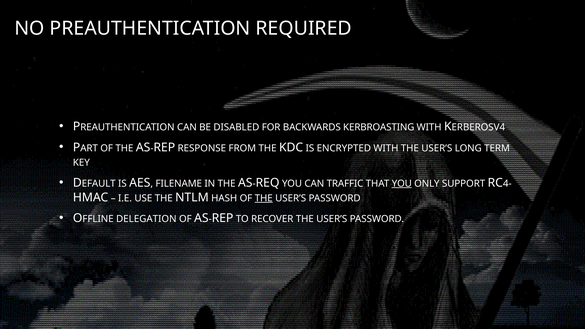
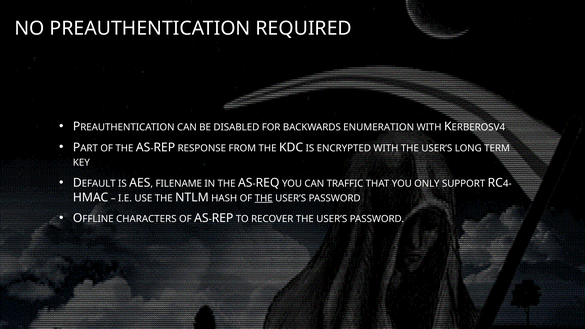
KERBROASTING: KERBROASTING -> ENUMERATION (379, 127)
YOU underline: present -> none (402, 184)
DELEGATION: DELEGATION -> CHARACTERS (146, 219)
